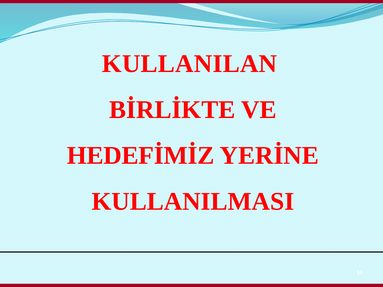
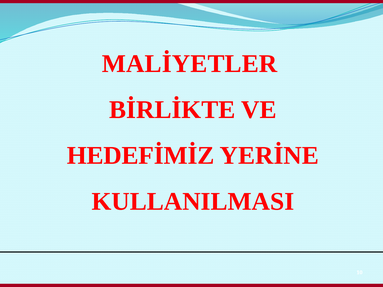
KULLANILAN: KULLANILAN -> MALİYETLER (190, 64)
